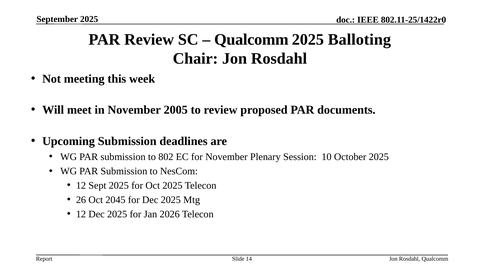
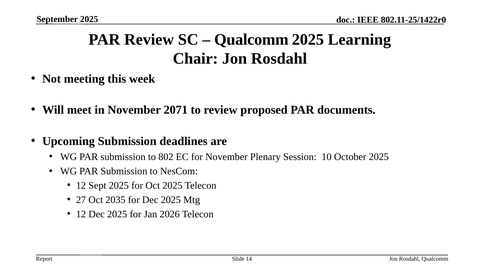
Balloting: Balloting -> Learning (359, 39)
2005: 2005 -> 2071 (176, 110)
26: 26 -> 27 (81, 200)
2045: 2045 -> 2035 (115, 200)
